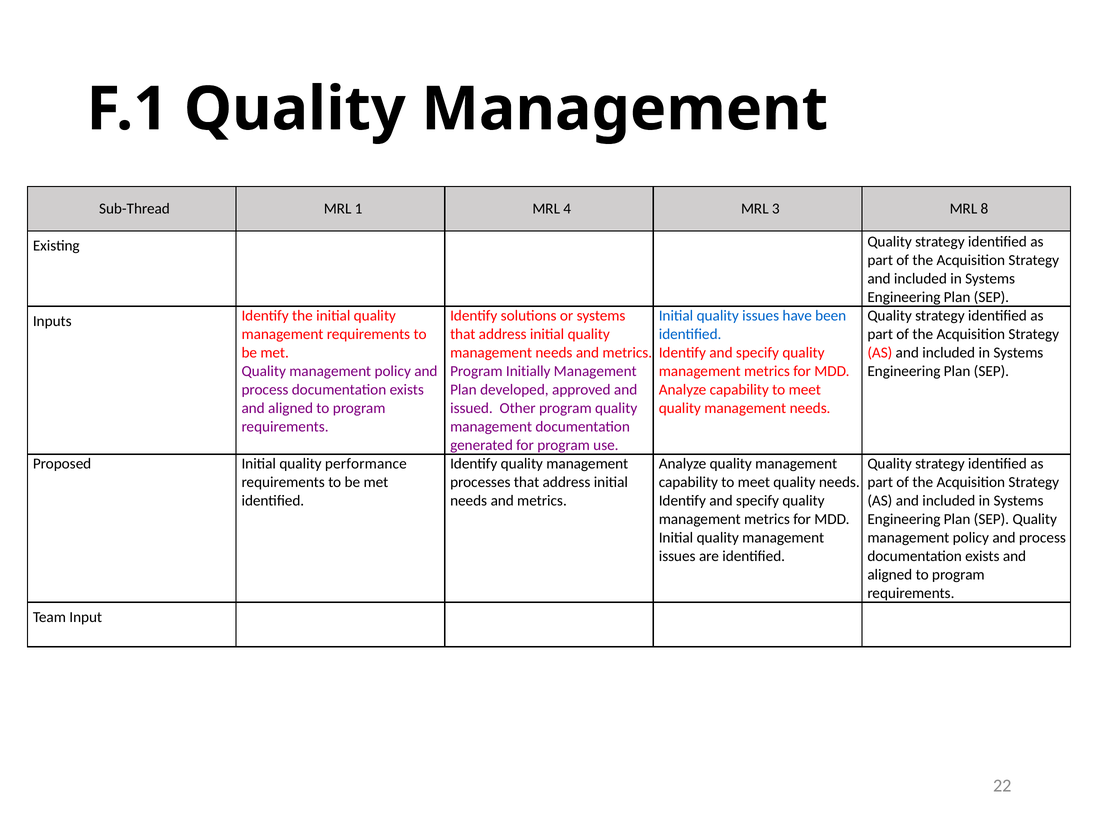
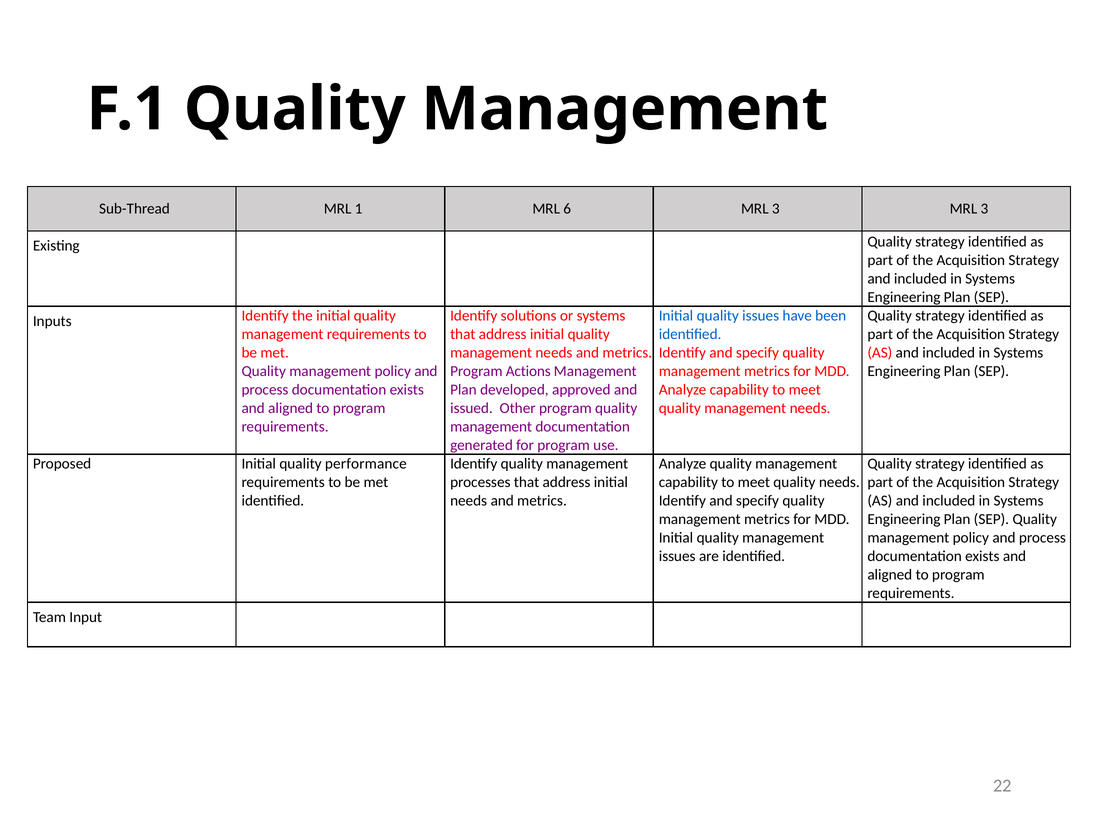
4: 4 -> 6 (567, 209)
3 MRL 8: 8 -> 3 (984, 209)
Initially: Initially -> Actions (528, 371)
